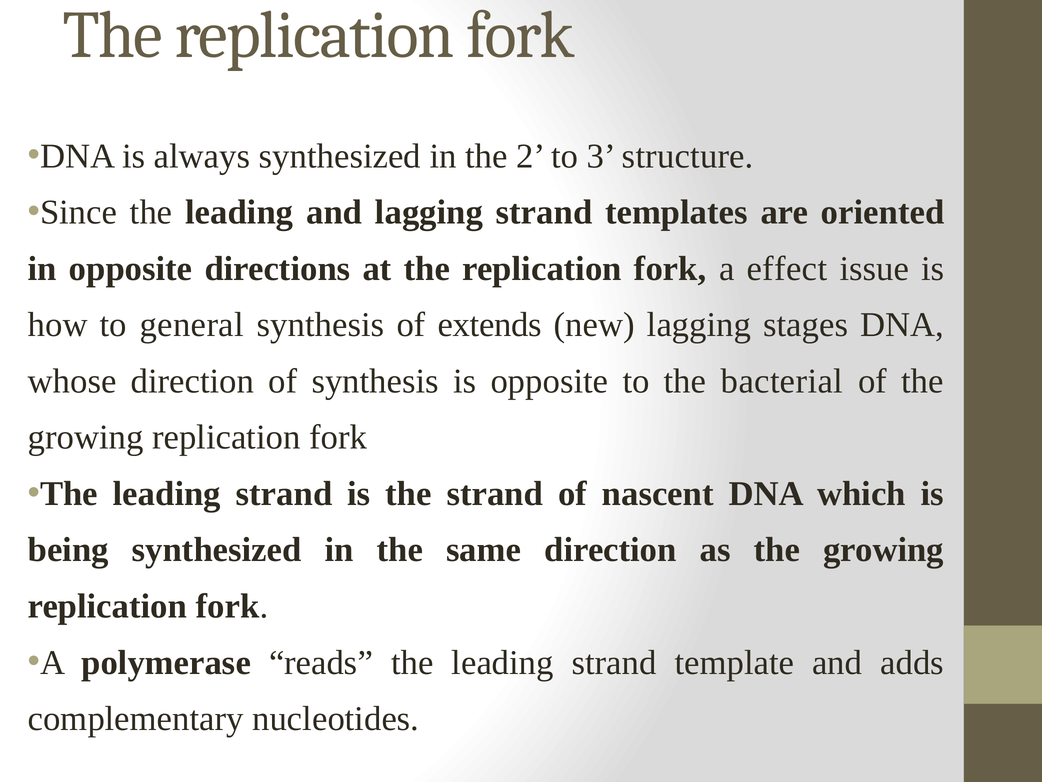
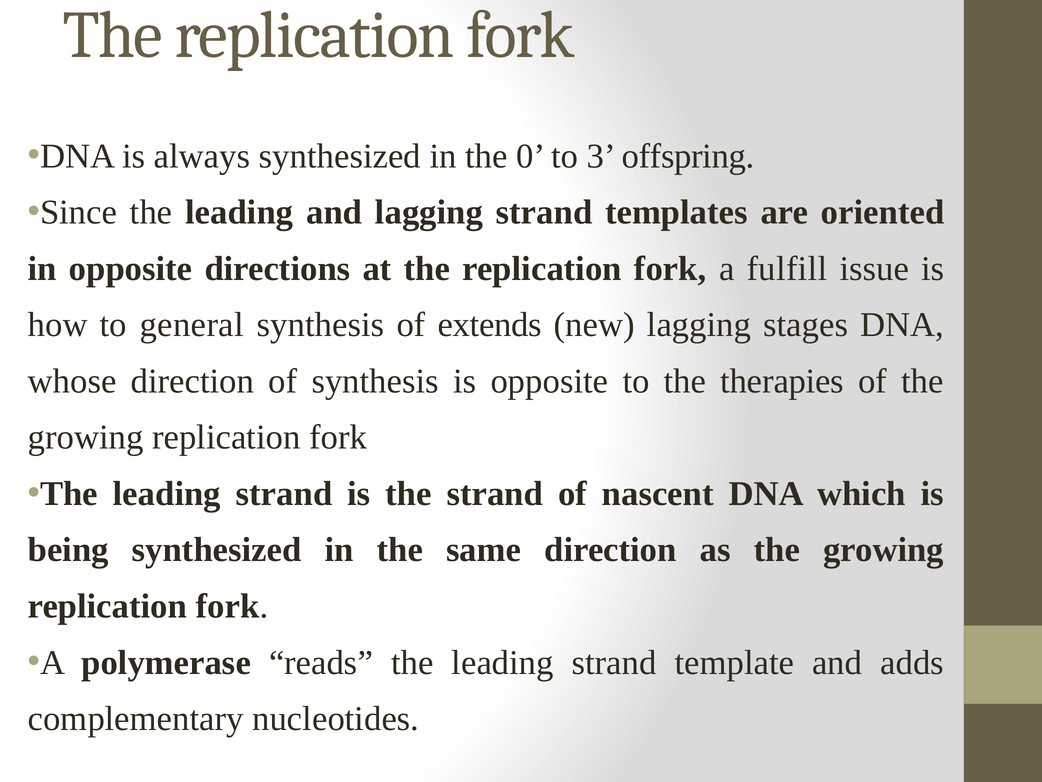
2: 2 -> 0 (531, 156)
structure: structure -> offspring (688, 156)
effect: effect -> fulfill (787, 268)
bacterial: bacterial -> therapies (782, 381)
